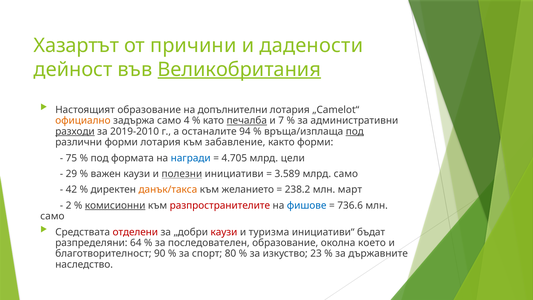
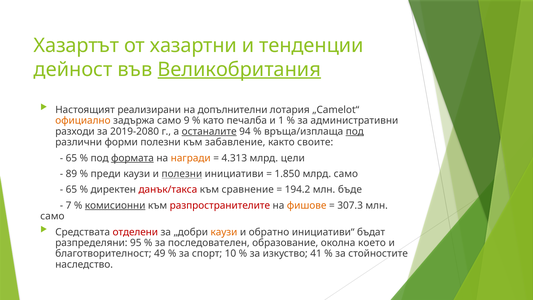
причини: причини -> хазартни (193, 45)
дадености: дадености -> тенденции (311, 45)
Настоящият образование: образование -> реализирани (149, 110)
4: 4 -> 9 (187, 121)
печалба underline: present -> none (247, 121)
7: 7 -> 1 (281, 121)
разходи underline: present -> none (75, 131)
2019-2010: 2019-2010 -> 2019-2080 (135, 131)
останалите underline: none -> present (209, 131)
форми лотария: лотария -> полезни (161, 142)
както форми: форми -> своите (315, 142)
75: 75 -> 65 (71, 158)
формата underline: none -> present (133, 158)
награди colour: blue -> orange (191, 158)
4.705: 4.705 -> 4.313 (234, 158)
29: 29 -> 89 (71, 174)
важен: важен -> преди (106, 174)
3.589: 3.589 -> 1.850 (287, 174)
42: 42 -> 65 (71, 190)
данък/такса colour: orange -> red (168, 190)
желанието: желанието -> сравнение (248, 190)
238.2: 238.2 -> 194.2 (298, 190)
март: март -> бъде (350, 190)
2: 2 -> 7 (69, 205)
фишове colour: blue -> orange (307, 205)
736.6: 736.6 -> 307.3 (350, 205)
каузи colour: red -> orange (224, 232)
туризма: туризма -> обратно (269, 232)
64: 64 -> 95 (136, 243)
90: 90 -> 49 (160, 253)
80: 80 -> 10 (231, 253)
23: 23 -> 41 (316, 253)
държавните: държавните -> стойностите (378, 253)
